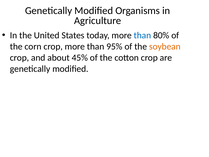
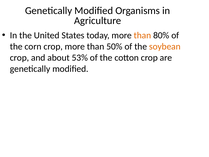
than colour: blue -> orange (142, 35)
95%: 95% -> 50% (114, 46)
45%: 45% -> 53% (80, 58)
